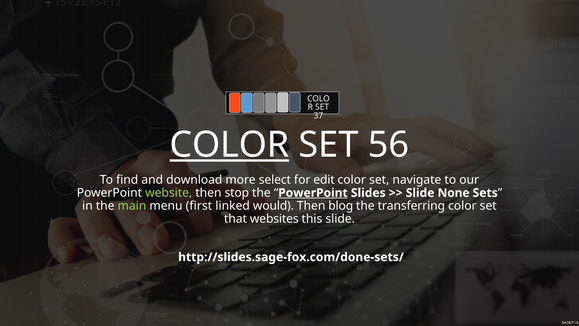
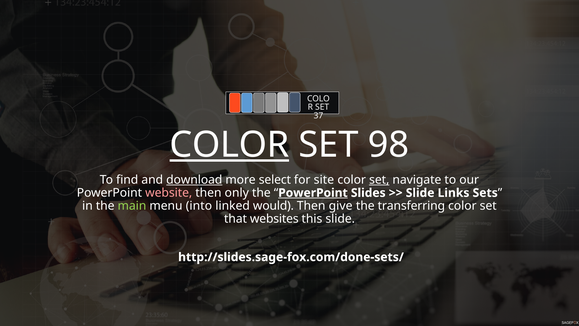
56: 56 -> 98 (389, 145)
download underline: none -> present (194, 180)
edit: edit -> site (324, 180)
set underline: none -> present (379, 180)
website colour: light green -> pink (169, 193)
stop: stop -> only (237, 193)
None: None -> Links (453, 193)
first: first -> into (199, 206)
blog: blog -> give (341, 206)
